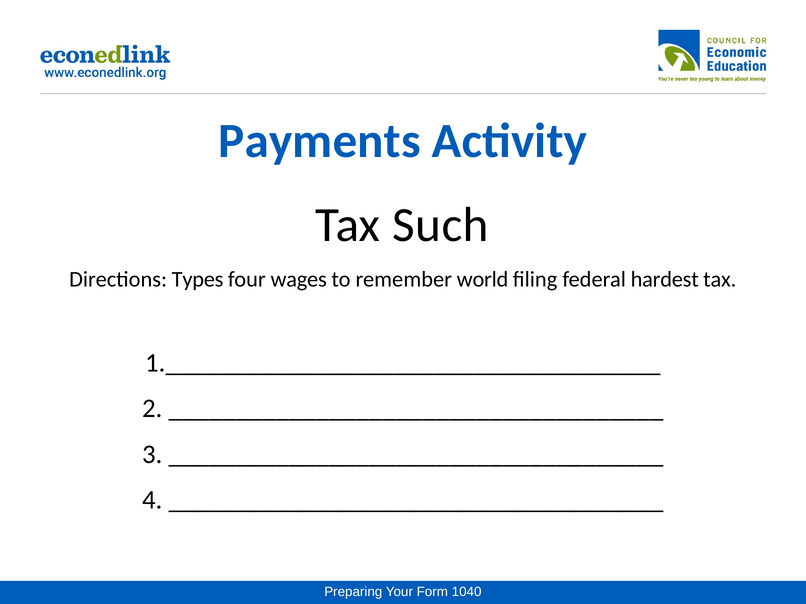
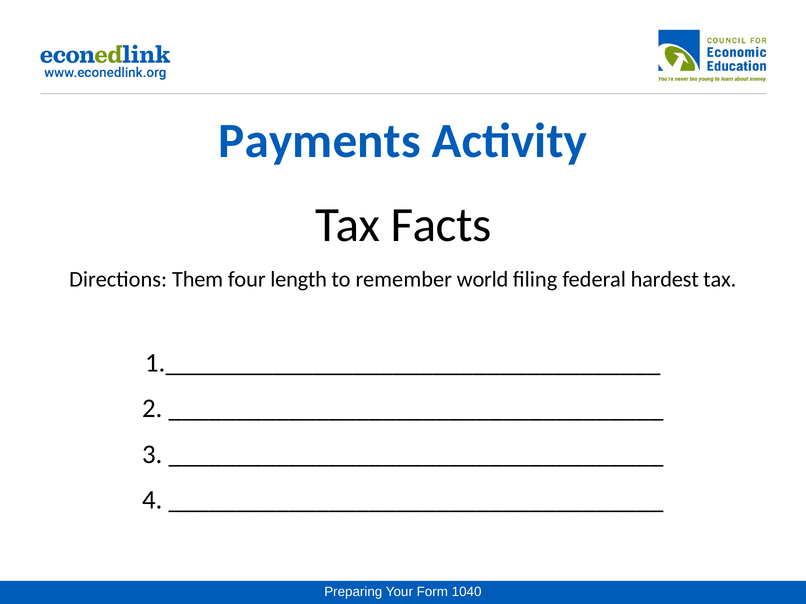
Such: Such -> Facts (441, 225)
Types: Types -> Them (198, 280)
wages: wages -> length (299, 280)
